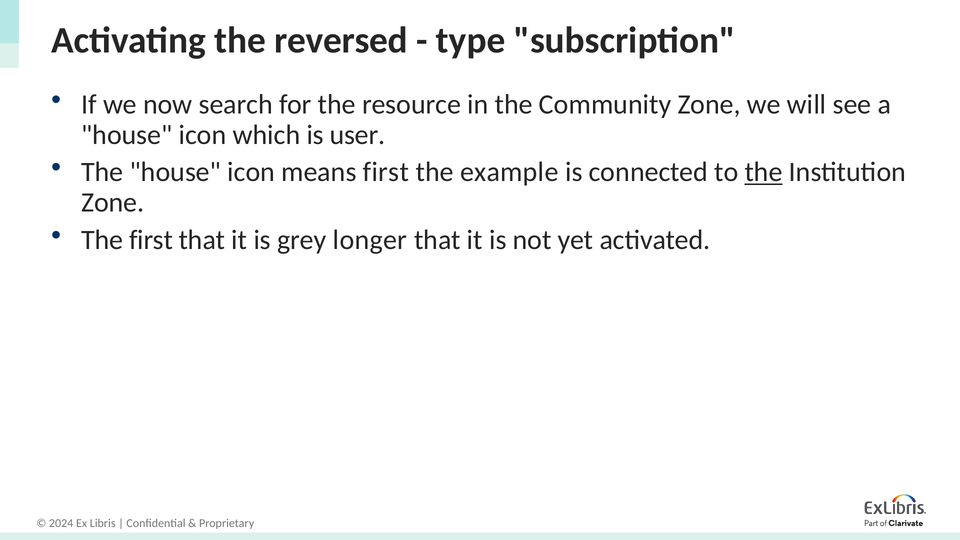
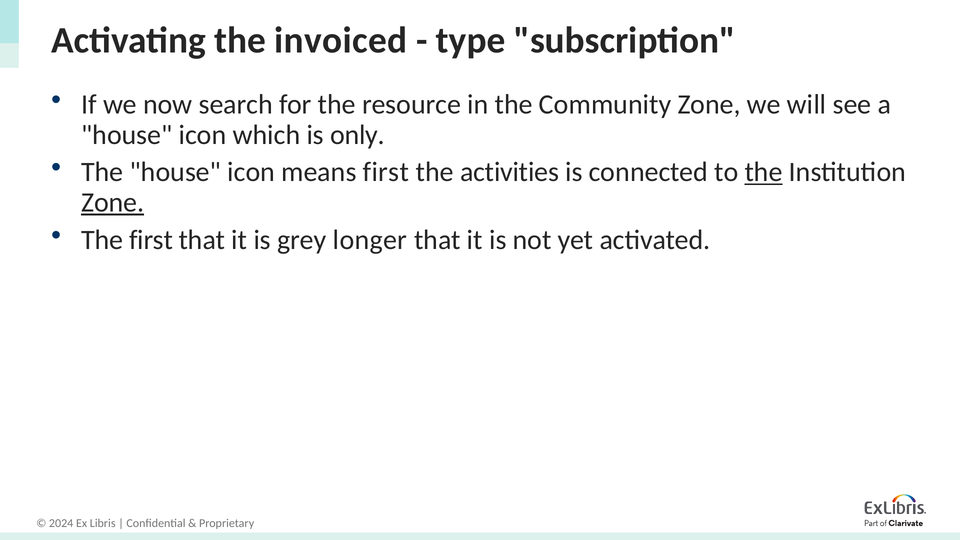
reversed: reversed -> invoiced (341, 40)
user: user -> only (357, 135)
example: example -> activities (510, 172)
Zone underline: none -> present (113, 202)
